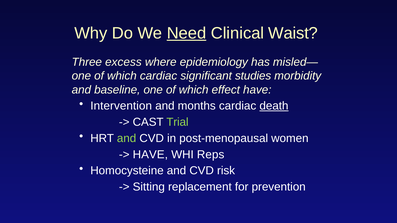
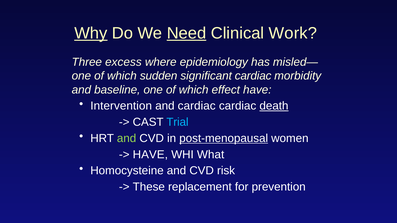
Why underline: none -> present (91, 33)
Waist: Waist -> Work (293, 33)
which cardiac: cardiac -> sudden (159, 76)
significant studies: studies -> cardiac (253, 76)
and months: months -> cardiac (197, 106)
Trial colour: light green -> light blue (177, 122)
post-menopausal underline: none -> present (224, 138)
Reps: Reps -> What (211, 155)
Sitting: Sitting -> These (149, 187)
